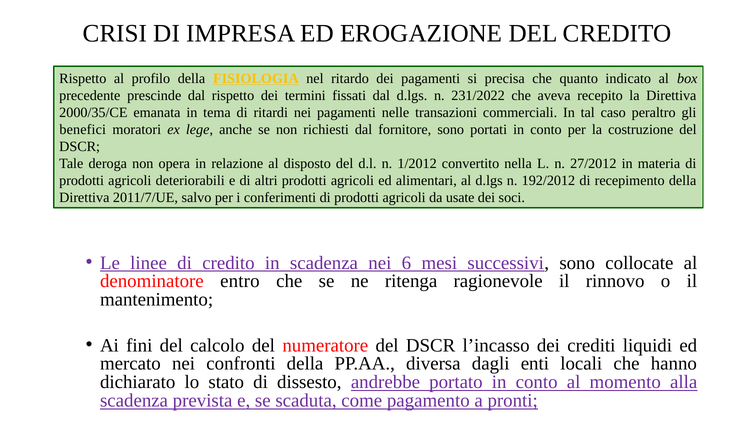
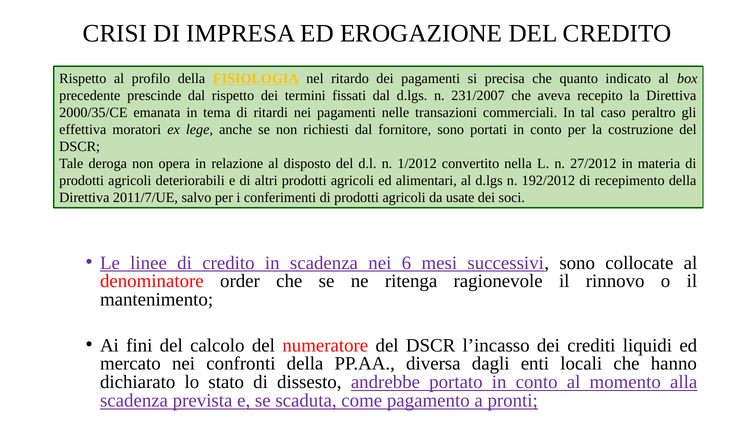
231/2022: 231/2022 -> 231/2007 (478, 95)
benefici: benefici -> effettiva (83, 129)
entro: entro -> order (240, 281)
